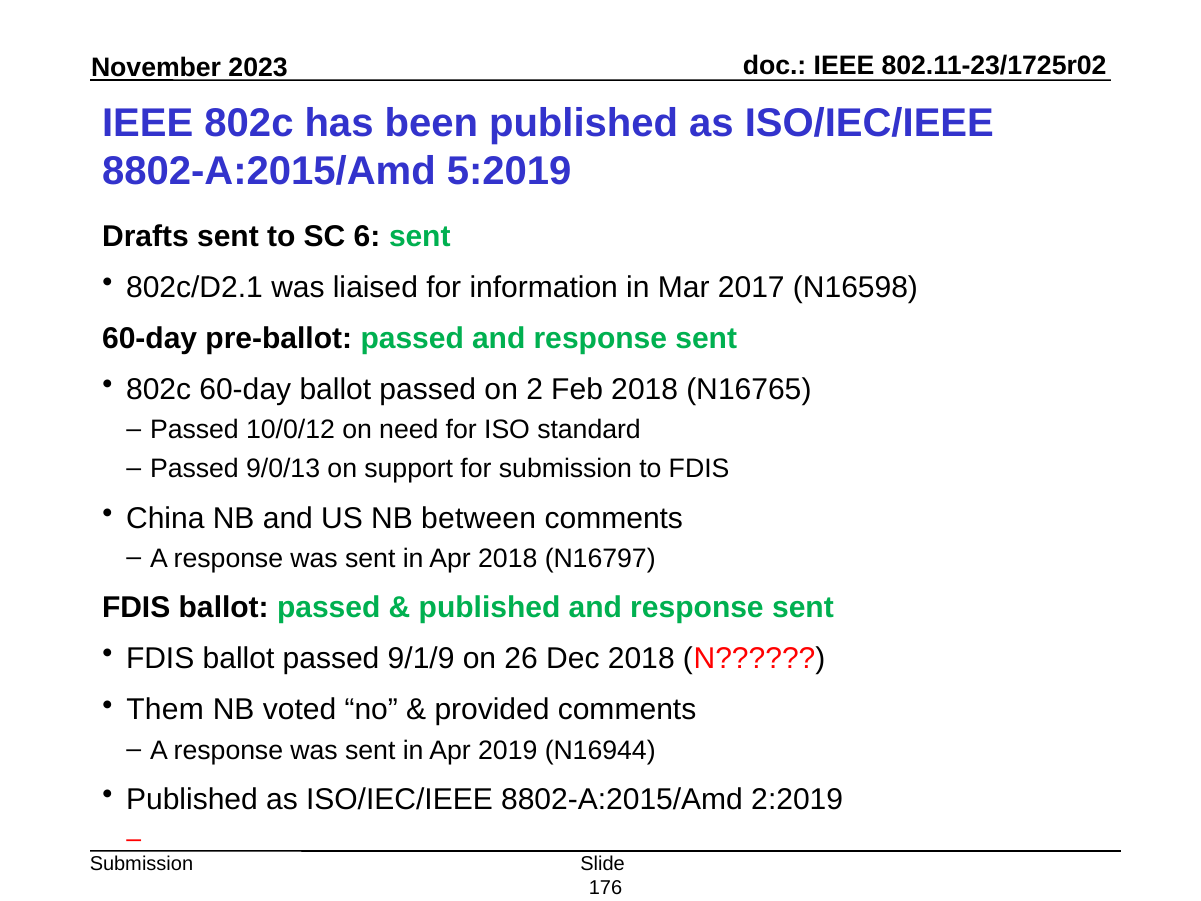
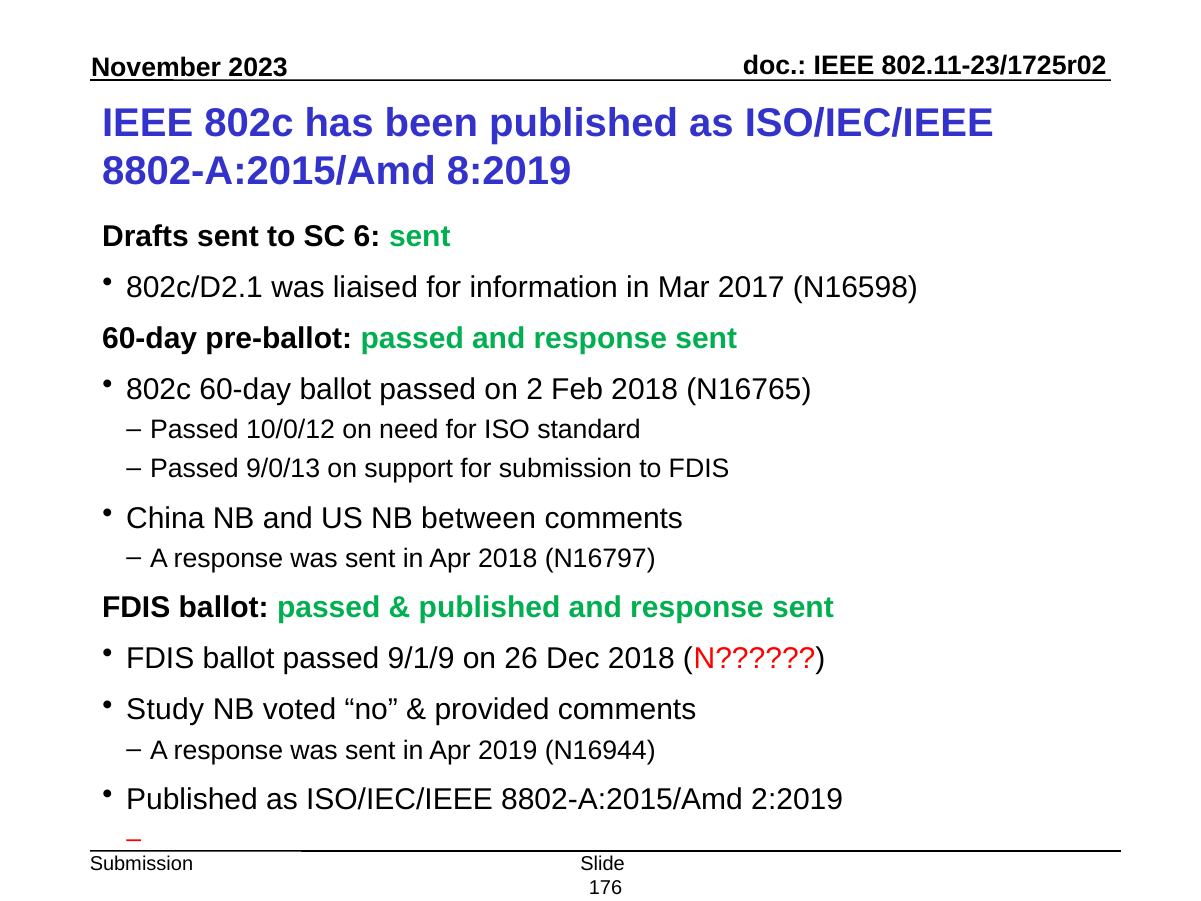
5:2019: 5:2019 -> 8:2019 (509, 171)
Them: Them -> Study (165, 710)
